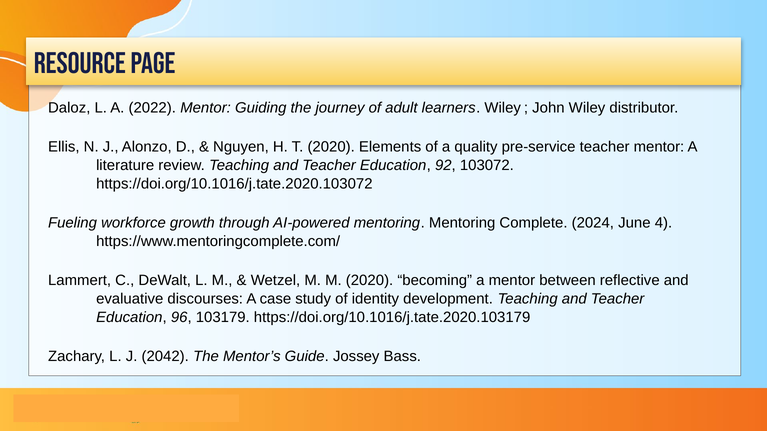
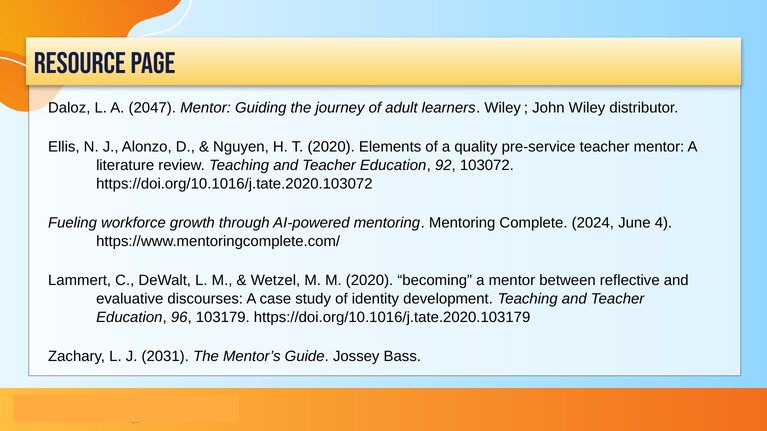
2022: 2022 -> 2047 (152, 108)
2042: 2042 -> 2031 (165, 357)
